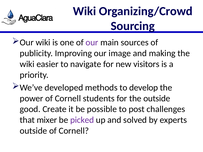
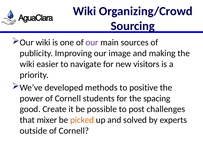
develop: develop -> positive (144, 88)
the outside: outside -> spacing (157, 99)
picked colour: purple -> orange (82, 120)
